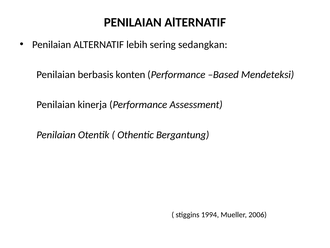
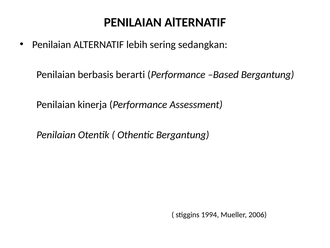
konten: konten -> berarti (130, 75)
Based Mendeteksi: Mendeteksi -> Bergantung (268, 75)
